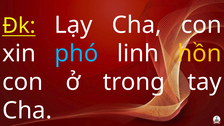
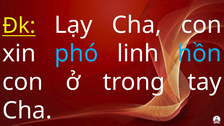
hồn colour: yellow -> light blue (199, 54)
